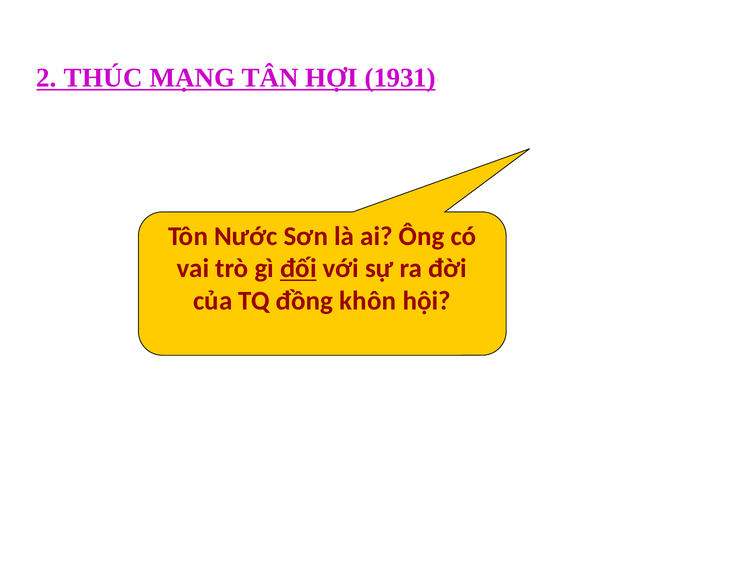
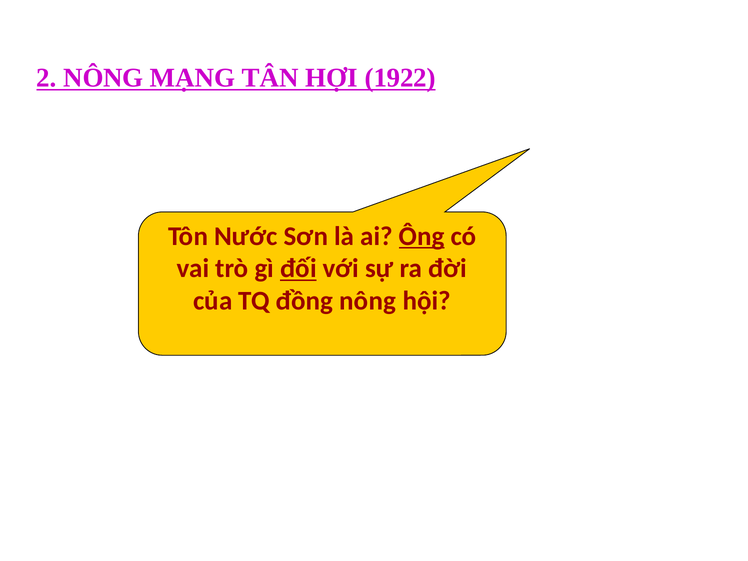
2 THÚC: THÚC -> NÔNG (103, 78)
1931: 1931 -> 1922 (400, 78)
Ông underline: none -> present (422, 236)
đồng khôn: khôn -> nông (368, 301)
